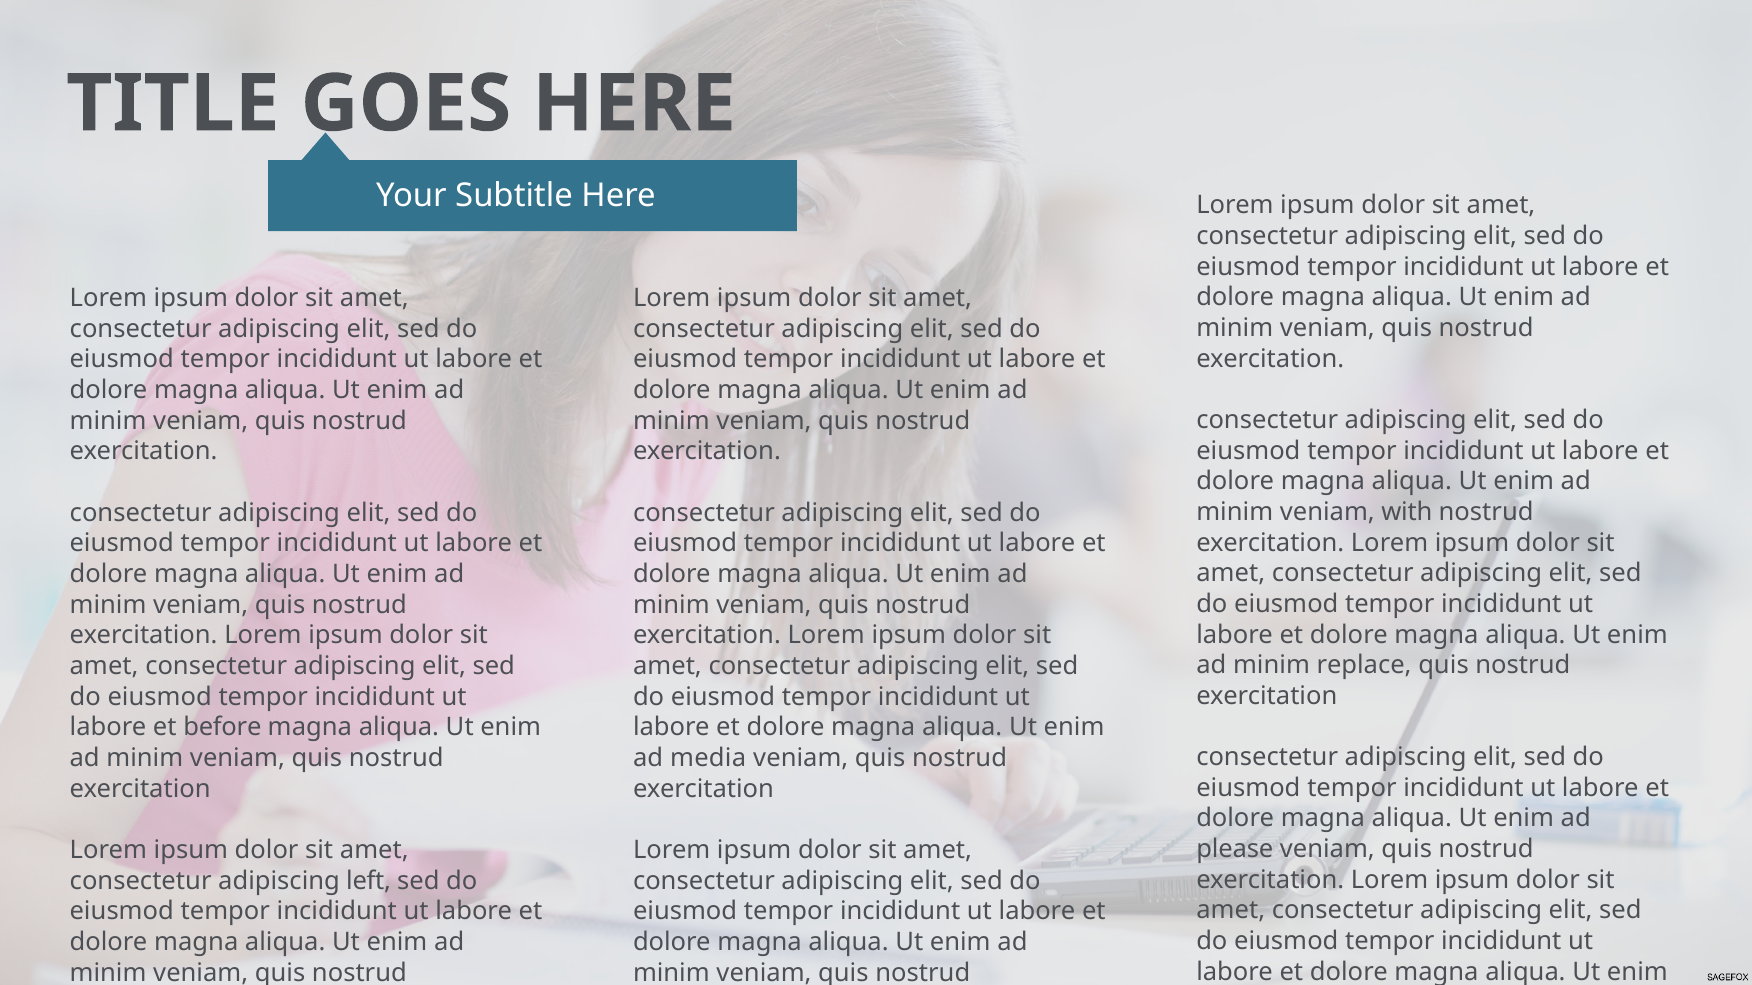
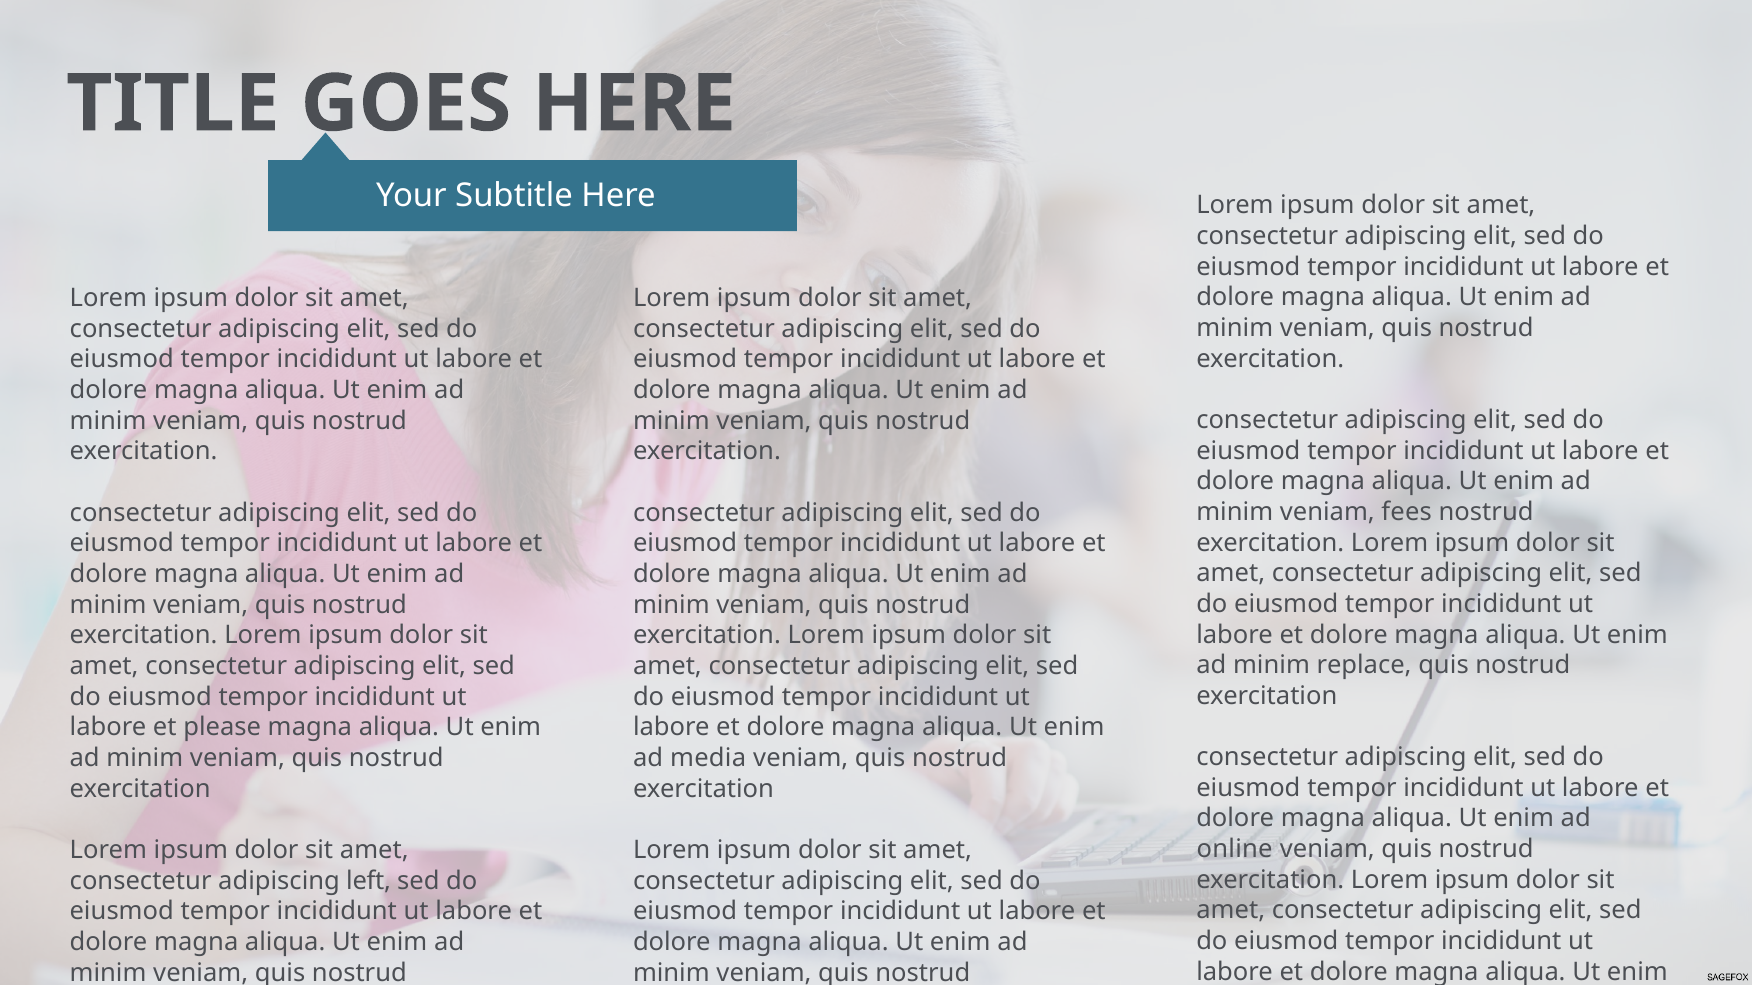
with: with -> fees (1407, 512)
before: before -> please (222, 728)
please: please -> online (1235, 850)
